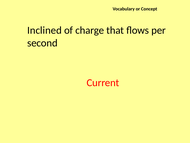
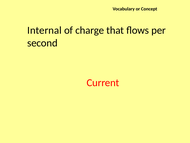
Inclined: Inclined -> Internal (44, 30)
